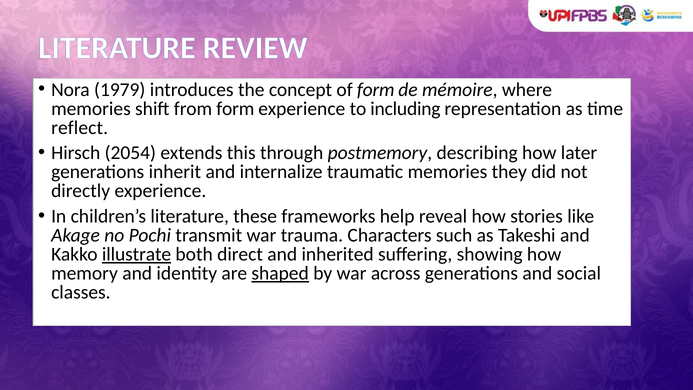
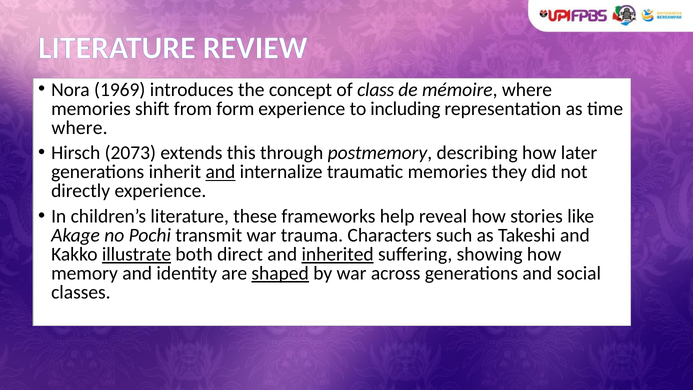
1979: 1979 -> 1969 (120, 90)
of form: form -> class (376, 90)
reflect: reflect -> where (80, 128)
2054: 2054 -> 2073 (130, 153)
and underline: none -> present (220, 172)
inherited underline: none -> present (338, 254)
